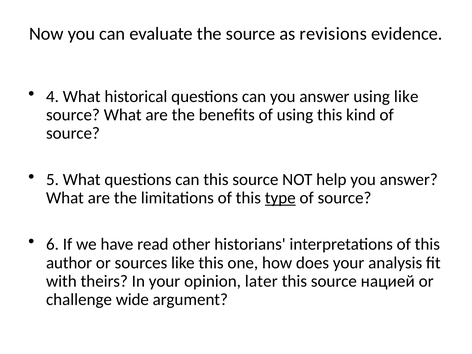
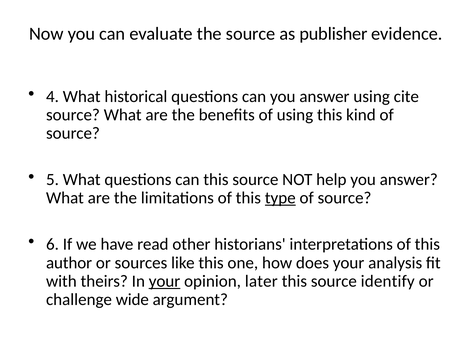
revisions: revisions -> publisher (333, 34)
using like: like -> cite (406, 96)
your underline: none -> present (165, 281)
нацией: нацией -> identify (388, 281)
